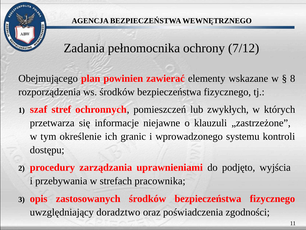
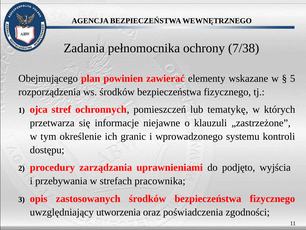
7/12: 7/12 -> 7/38 (244, 48)
8: 8 -> 5 (293, 78)
szaf: szaf -> ojca (39, 109)
zwykłych: zwykłych -> tematykę (228, 109)
doradztwo: doradztwo -> utworzenia (118, 212)
